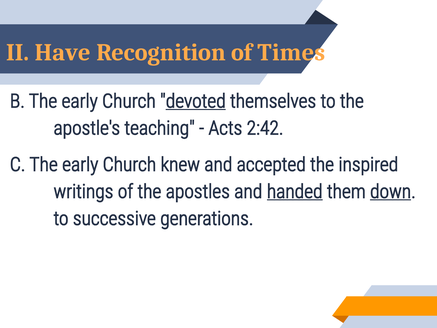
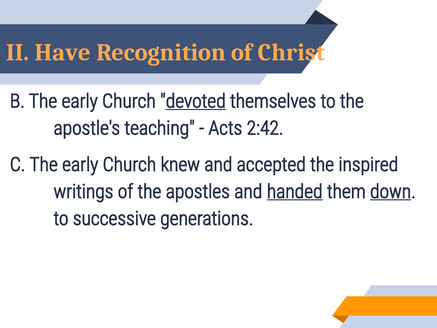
Times: Times -> Christ (291, 53)
